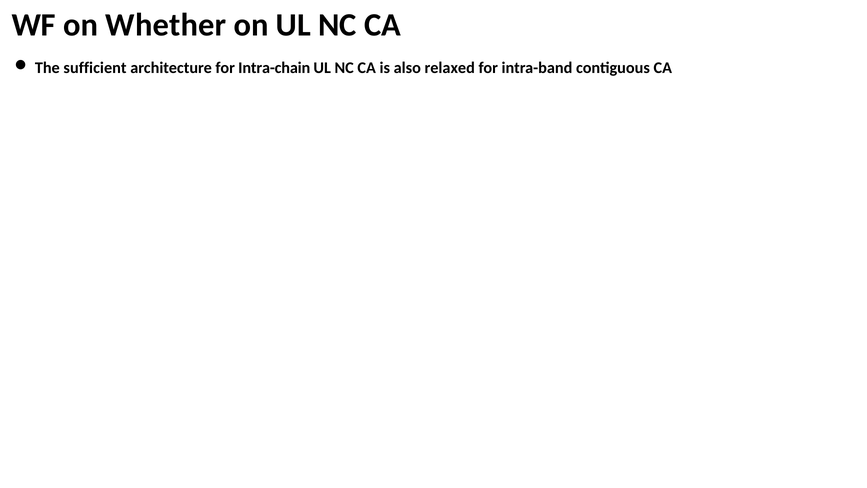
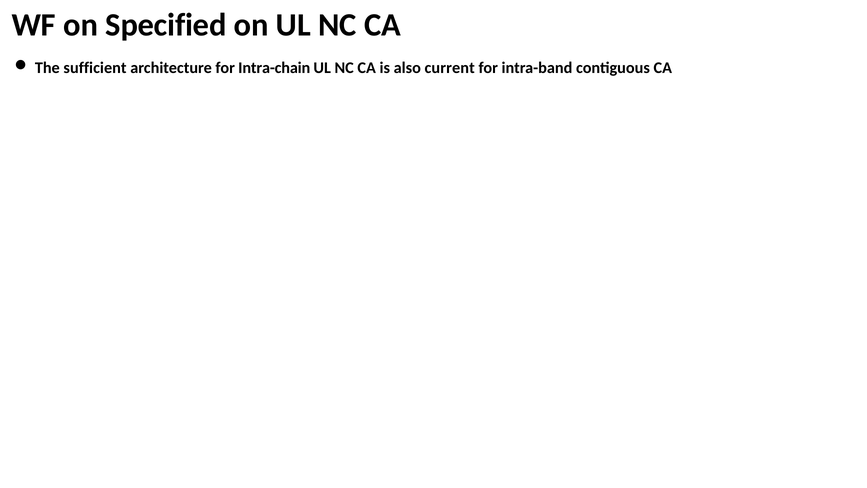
Whether: Whether -> Specified (166, 25)
relaxed: relaxed -> current (450, 68)
